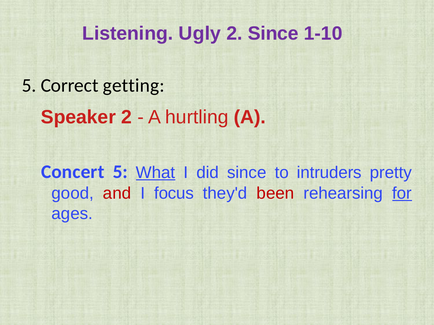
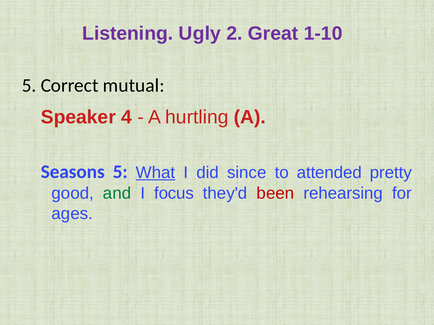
2 Since: Since -> Great (273, 33)
getting: getting -> mutual (134, 86)
Speaker 2: 2 -> 4 (127, 117)
Concert: Concert -> Seasons (73, 172)
intruders: intruders -> attended (329, 173)
and colour: red -> green (117, 194)
for underline: present -> none (402, 194)
